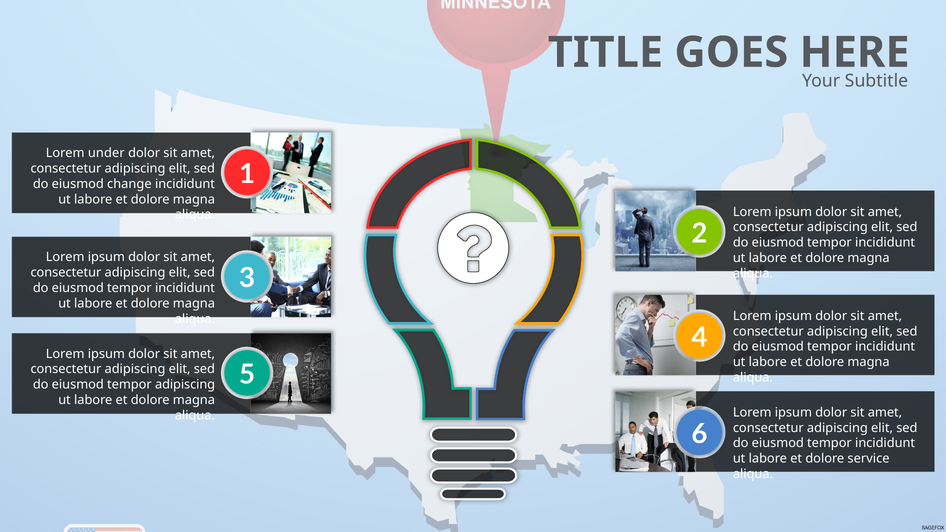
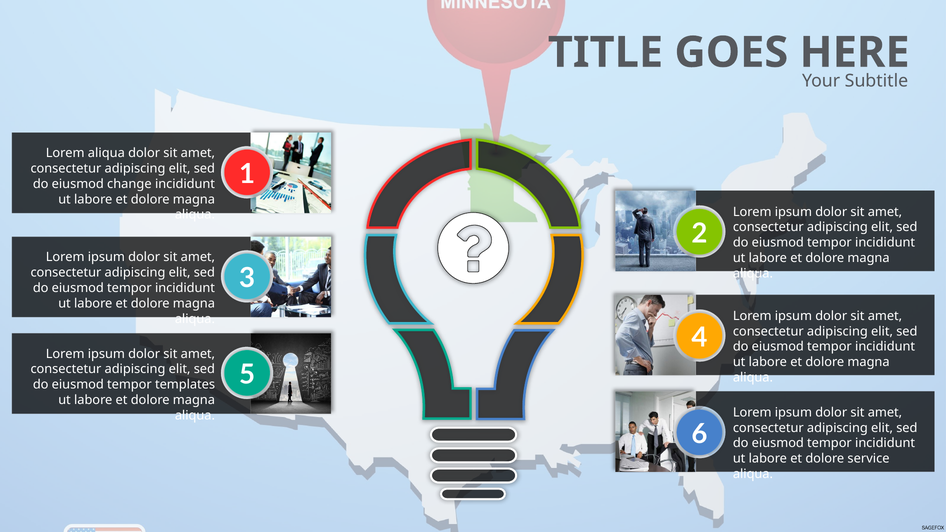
Lorem under: under -> aliqua (106, 153)
tempor adipiscing: adipiscing -> templates (185, 385)
